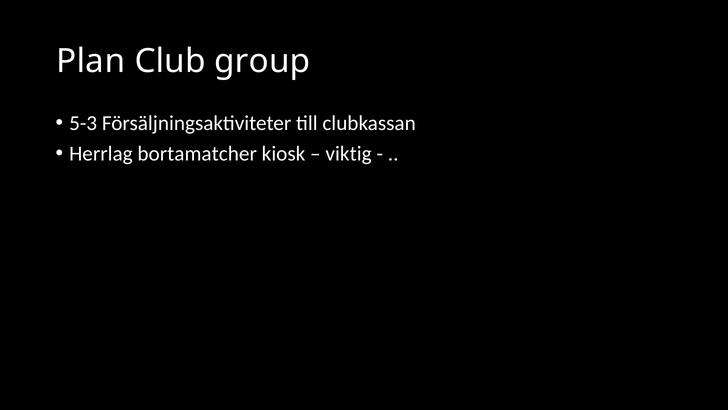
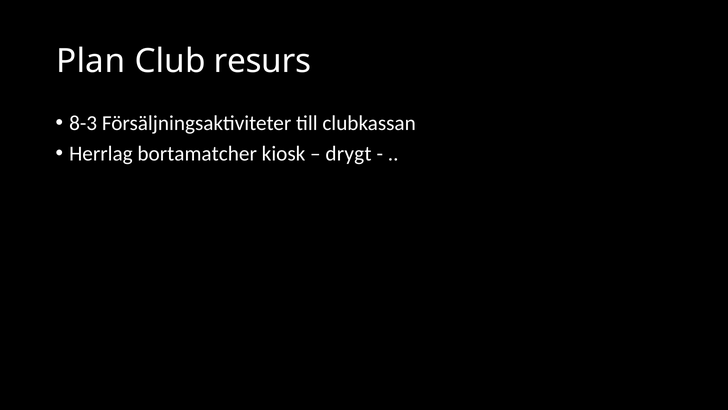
group: group -> resurs (263, 61)
5-3: 5-3 -> 8-3 (83, 123)
viktig: viktig -> drygt (348, 154)
